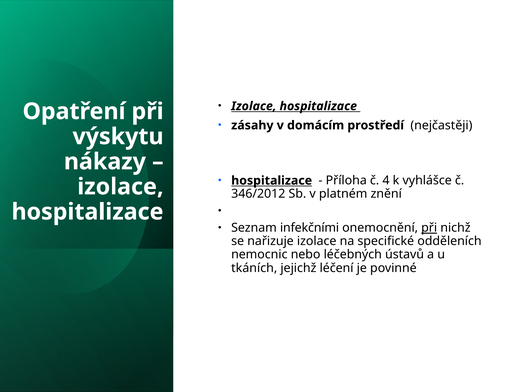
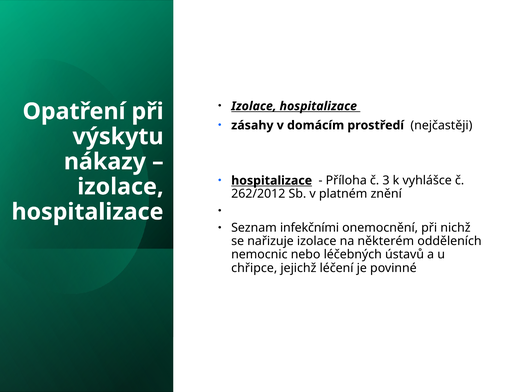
4: 4 -> 3 (386, 181)
346/2012: 346/2012 -> 262/2012 (258, 194)
při underline: present -> none (429, 228)
specifické: specifické -> některém (386, 241)
tkáních: tkáních -> chřipce (254, 268)
